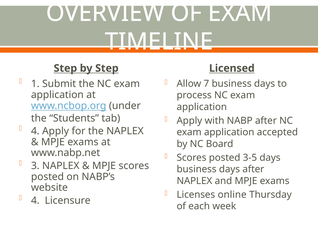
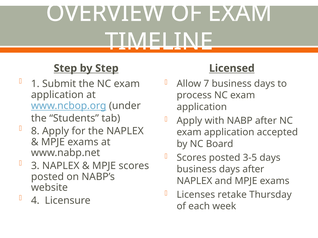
4: 4 -> 8 (35, 131)
online: online -> retake (232, 195)
